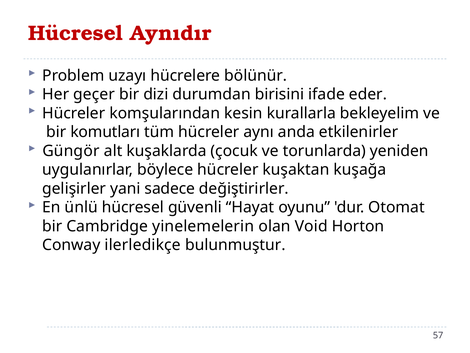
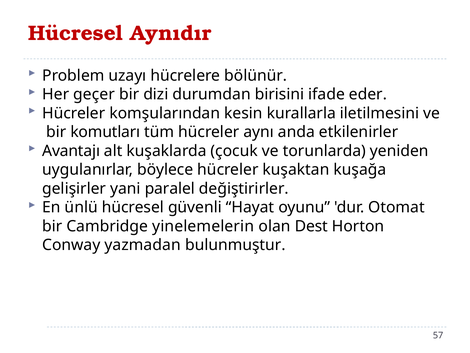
bekleyelim: bekleyelim -> iletilmesini (380, 113)
Güngör: Güngör -> Avantajı (71, 151)
sadece: sadece -> paralel (170, 188)
Void: Void -> Dest (311, 226)
ilerledikçe: ilerledikçe -> yazmadan (143, 245)
